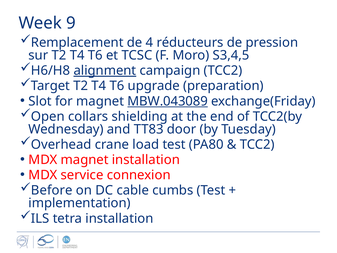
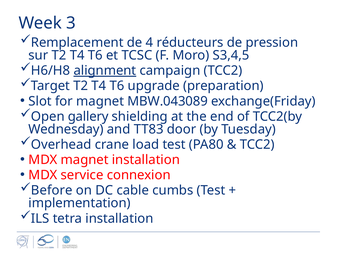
9: 9 -> 3 (71, 23)
MBW.043089 underline: present -> none (168, 101)
collars: collars -> gallery (88, 116)
